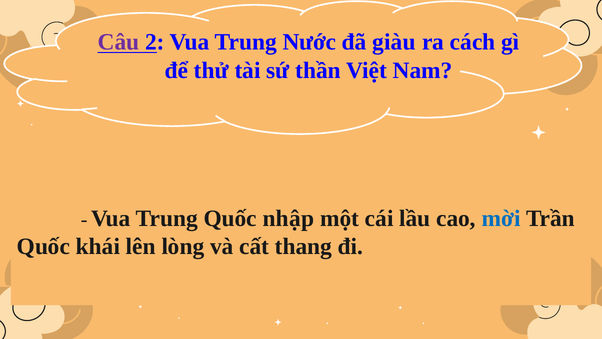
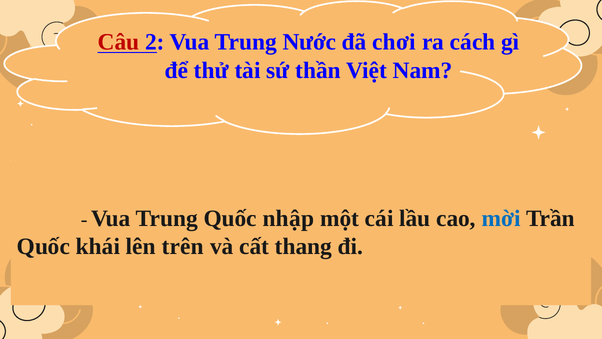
Câu colour: purple -> red (119, 42)
giàu: giàu -> chơi (394, 42)
lòng: lòng -> trên (183, 246)
